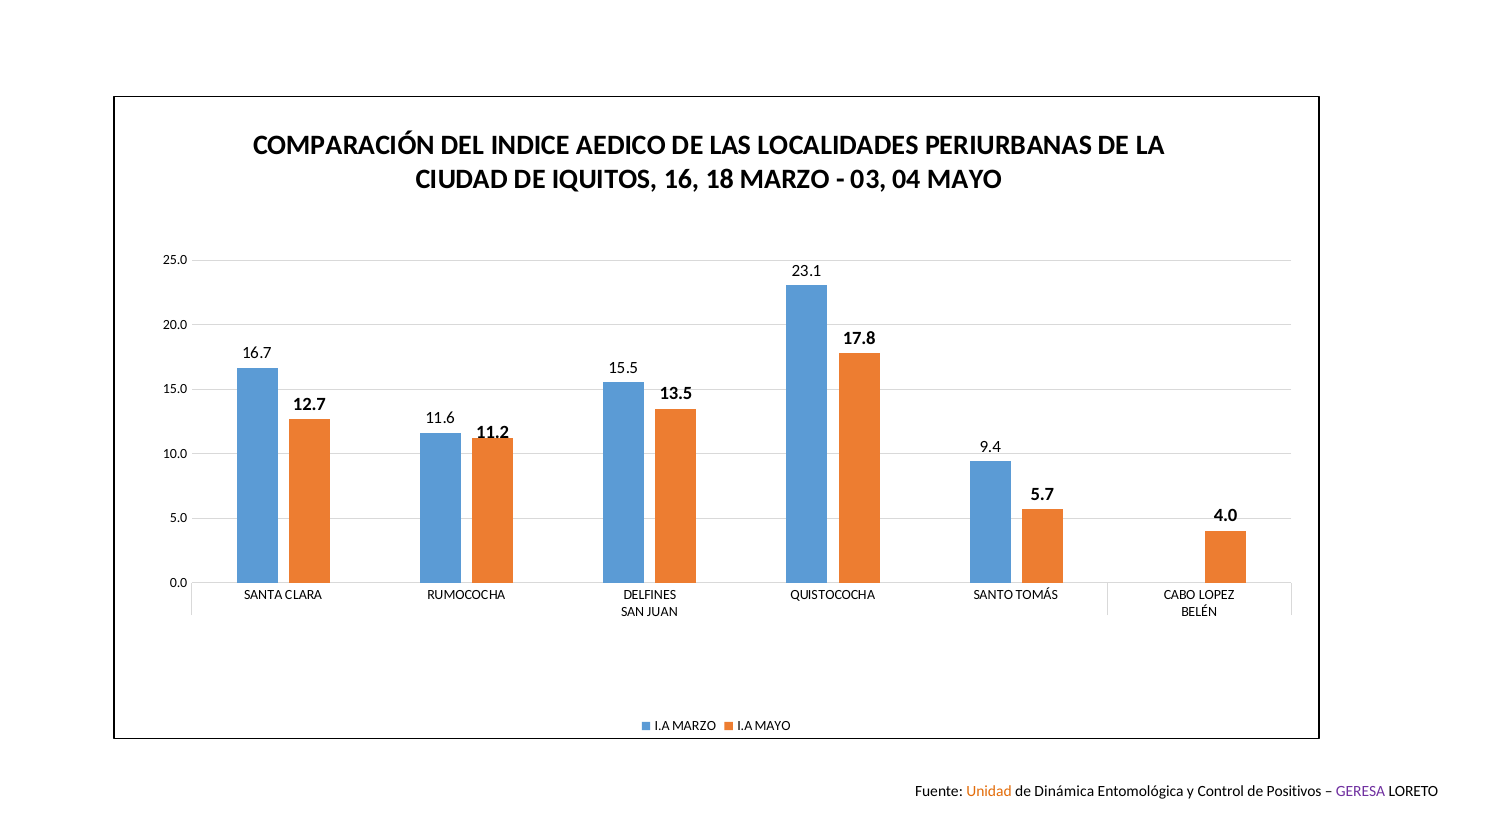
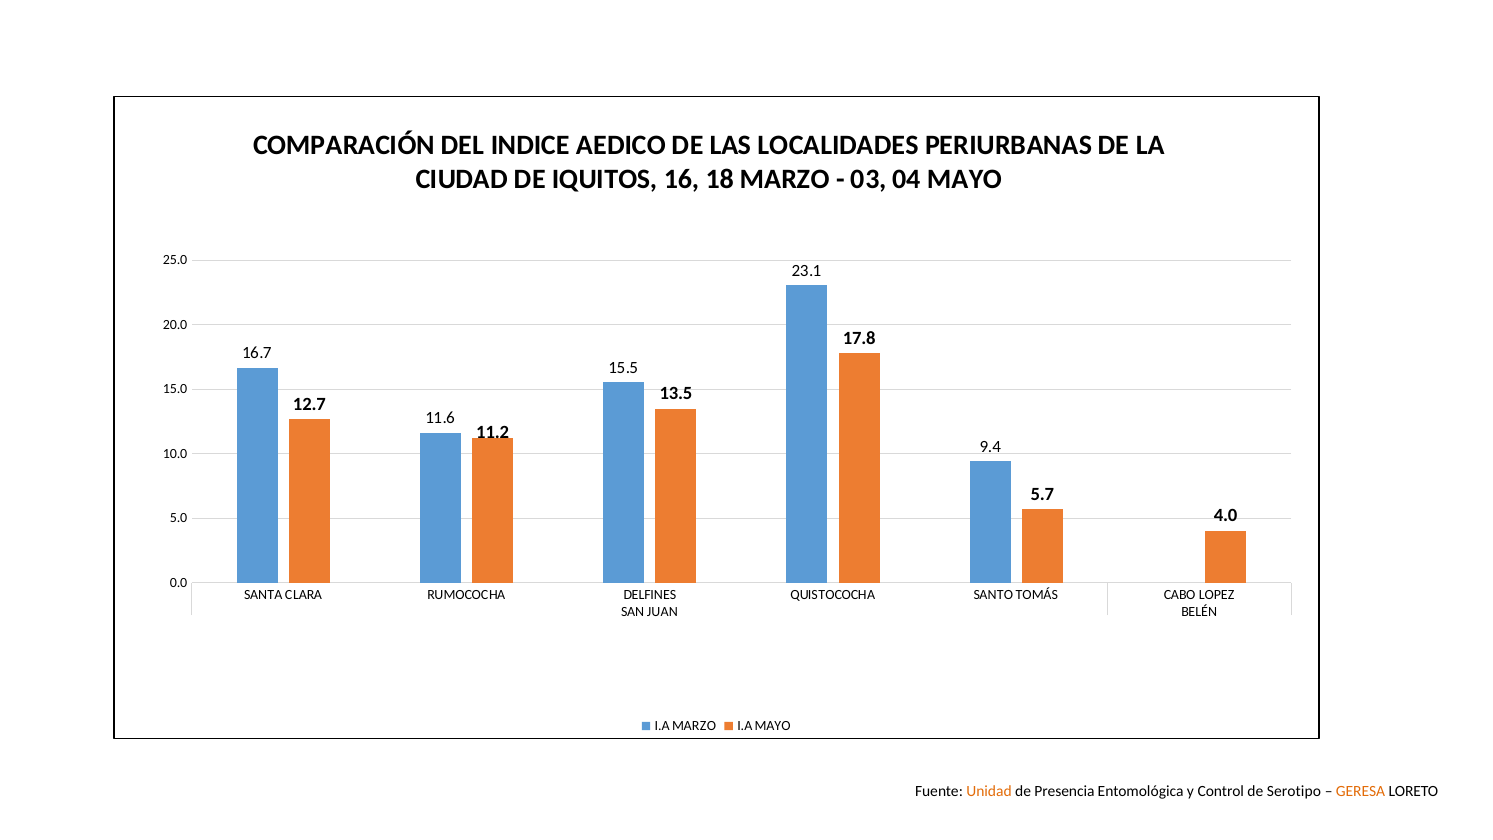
Dinámica: Dinámica -> Presencia (1064, 791)
Positivos: Positivos -> Serotipo (1294, 791)
GERESA colour: purple -> orange (1361, 791)
